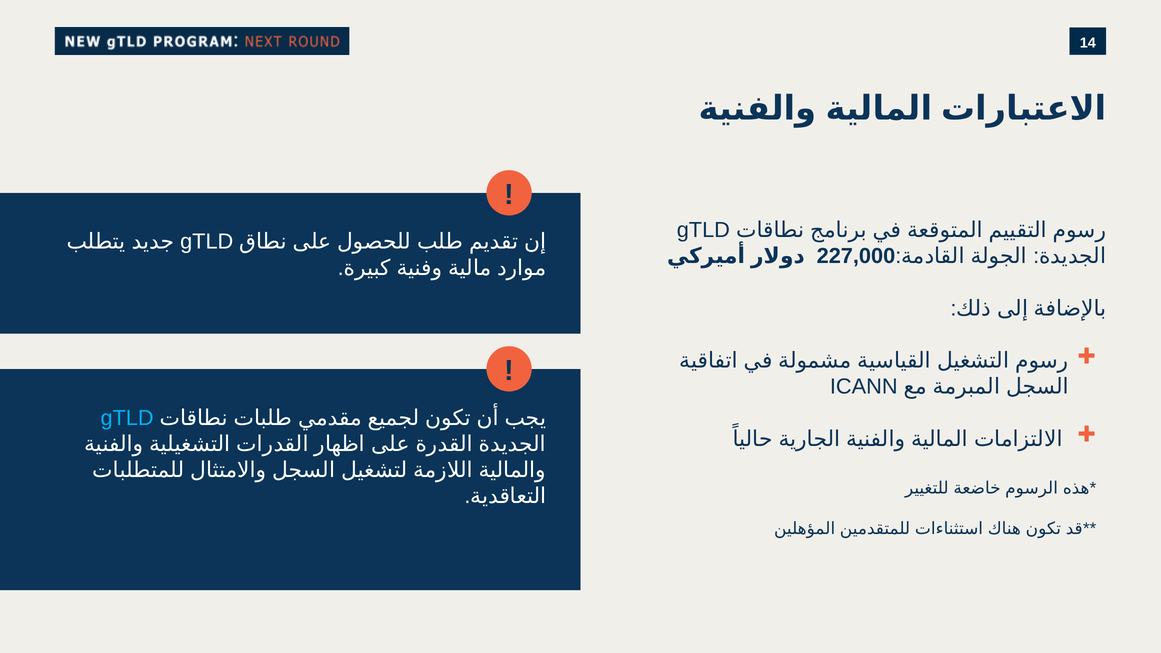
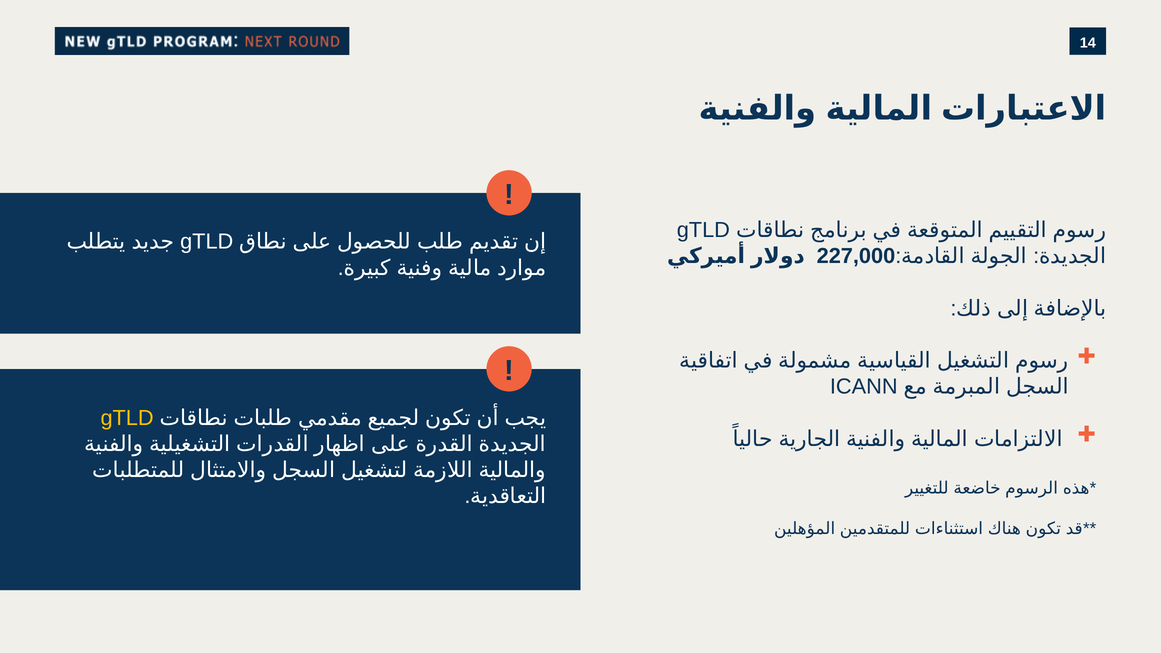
gTLD colour: light blue -> yellow (127, 418)
